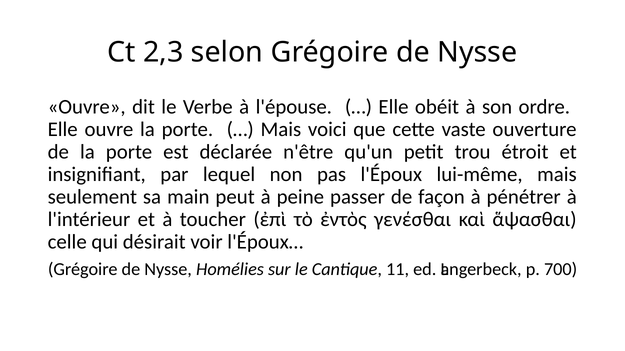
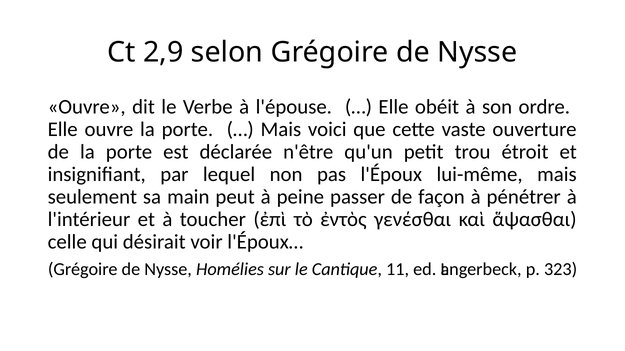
2,3: 2,3 -> 2,9 (163, 53)
700: 700 -> 323 (561, 270)
